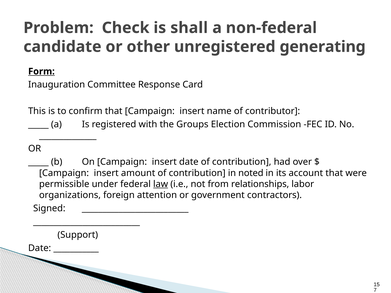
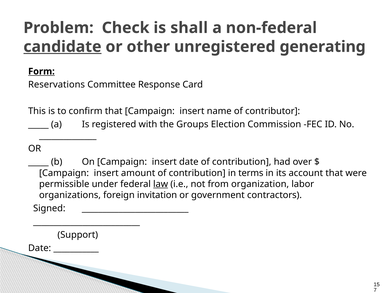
candidate underline: none -> present (62, 47)
Inauguration: Inauguration -> Reservations (57, 85)
noted: noted -> terms (251, 173)
relationships: relationships -> organization (260, 184)
attention: attention -> invitation (157, 195)
